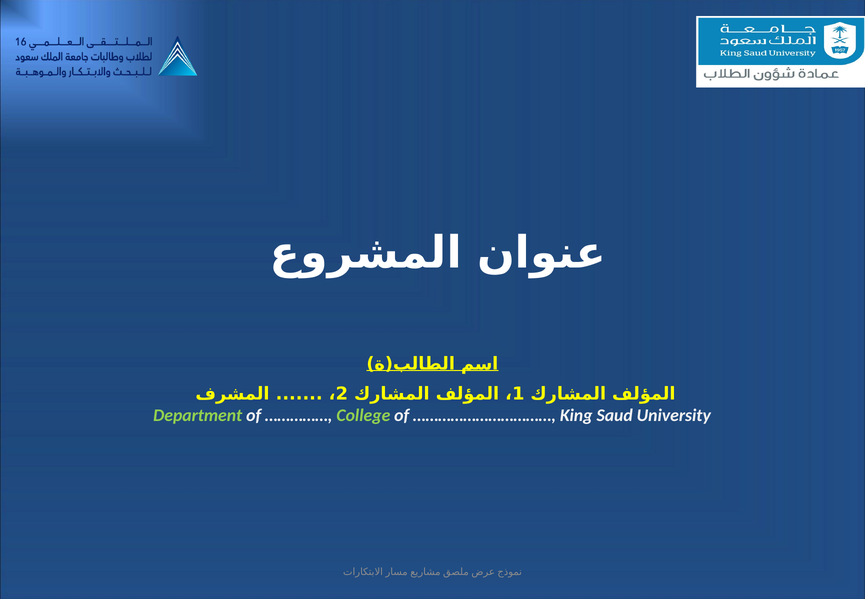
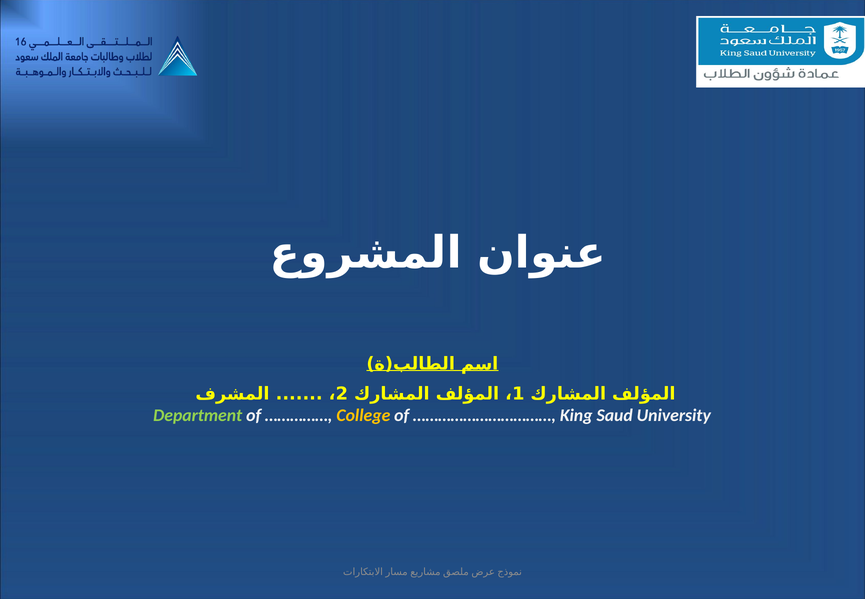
College colour: light green -> yellow (363, 415)
